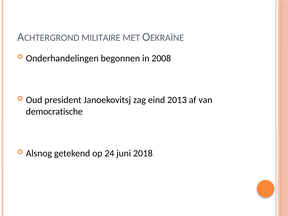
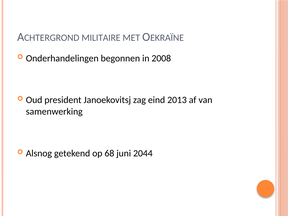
democratische: democratische -> samenwerking (54, 112)
24: 24 -> 68 (109, 153)
2018: 2018 -> 2044 (143, 153)
